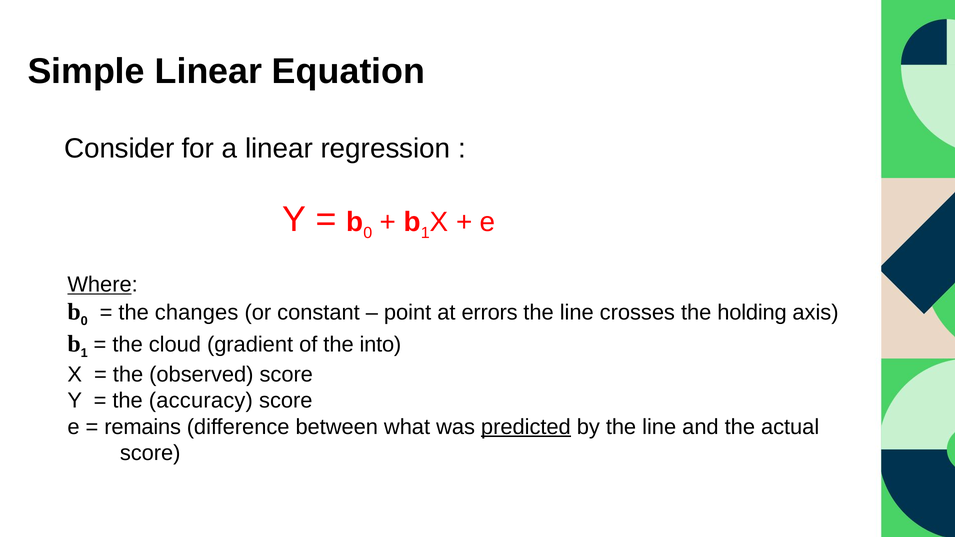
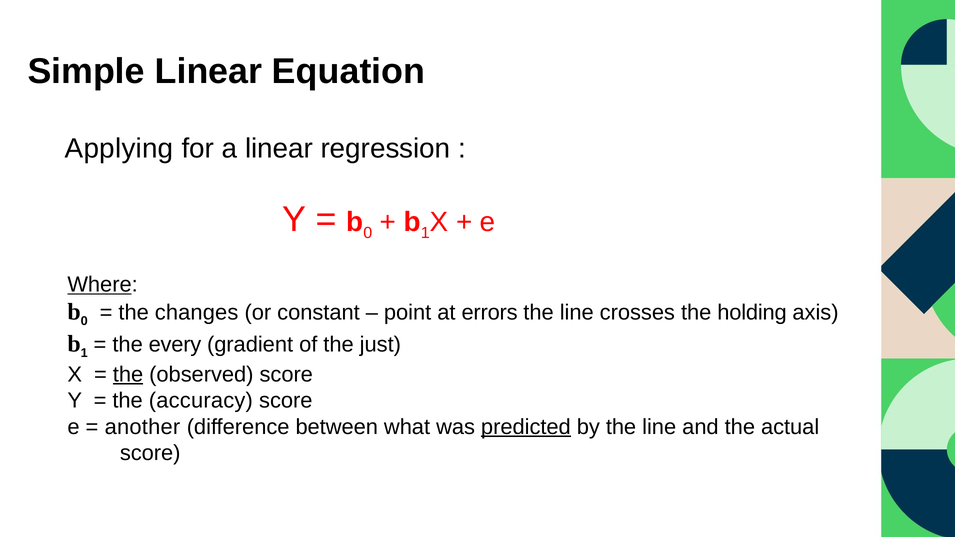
Consider: Consider -> Applying (119, 149)
cloud: cloud -> every (175, 345)
into: into -> just (380, 345)
the underline: none -> present (128, 374)
remains: remains -> another (142, 427)
